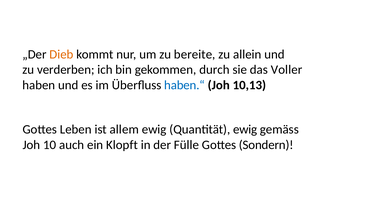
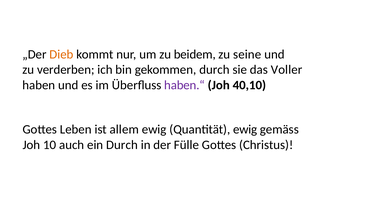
bereite: bereite -> beidem (195, 54)
allein: allein -> seine (247, 54)
haben.“ colour: blue -> purple (185, 85)
10,13: 10,13 -> 40,10 (249, 85)
ein Klopft: Klopft -> Durch (122, 145)
Sondern: Sondern -> Christus (266, 145)
